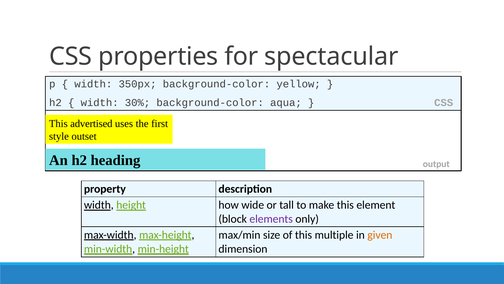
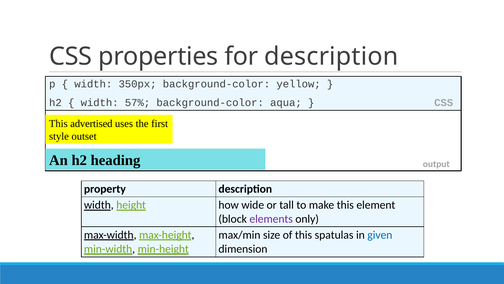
for spectacular: spectacular -> description (331, 56)
30%: 30% -> 57% (138, 103)
multiple: multiple -> spatulas (334, 235)
given colour: orange -> blue (380, 235)
